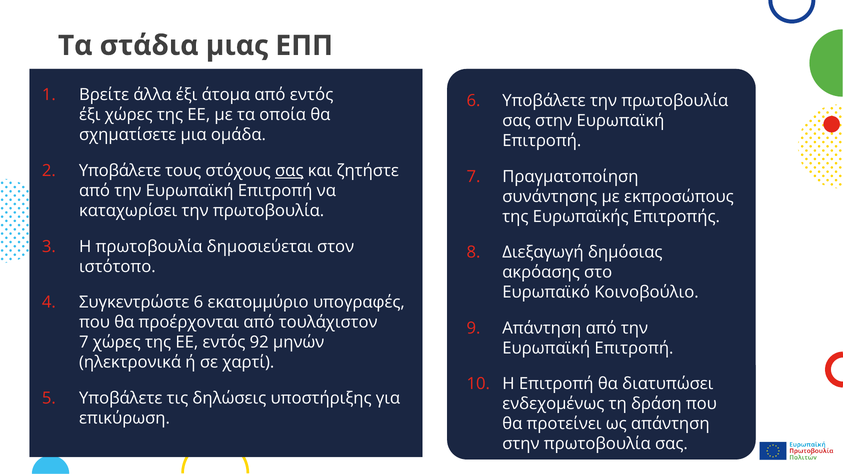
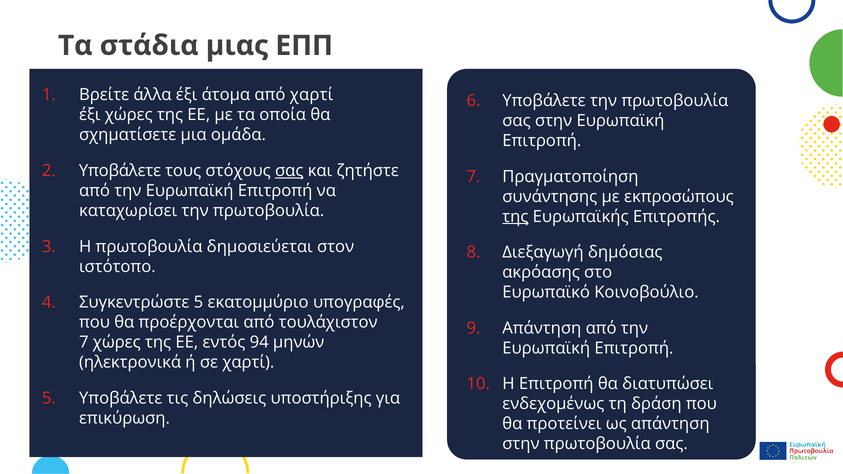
από εντός: εντός -> χαρτί (312, 95)
της underline: none -> present (515, 217)
Συγκεντρώστε 6: 6 -> 5 (198, 303)
92: 92 -> 94 (259, 343)
